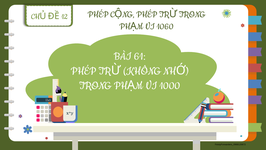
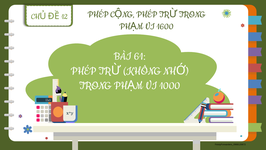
1060: 1060 -> 1600 (165, 26)
